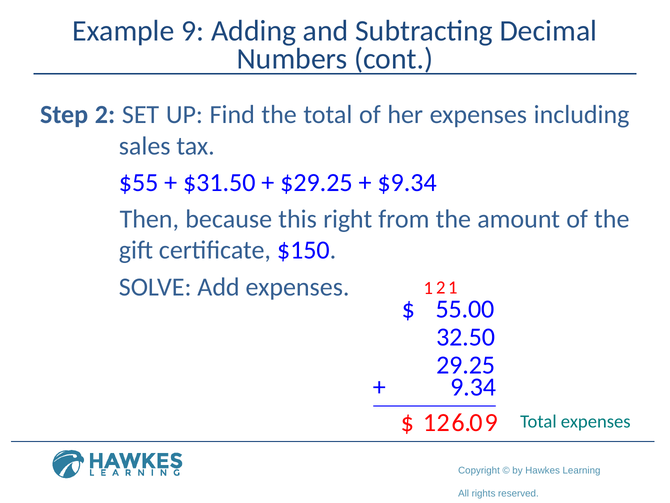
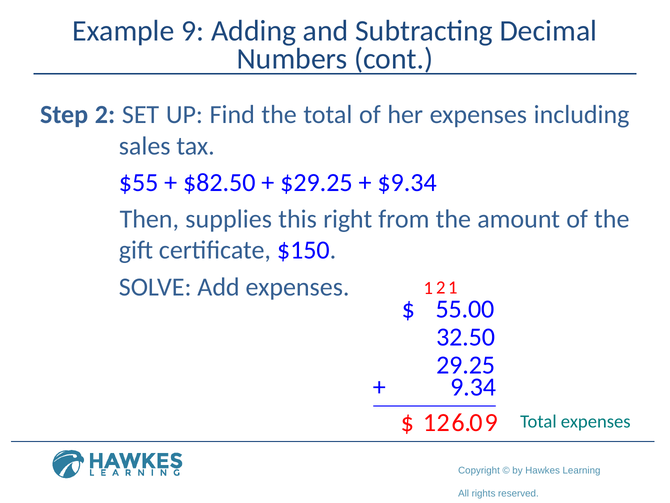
$31.50: $31.50 -> $82.50 (219, 182)
because: because -> supplies (229, 219)
